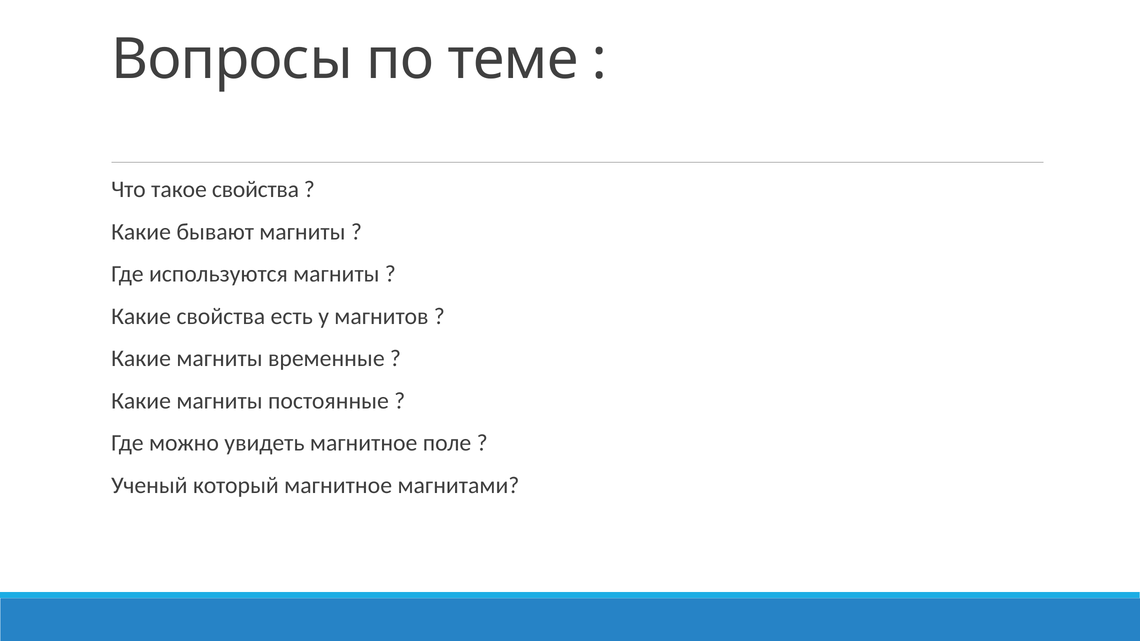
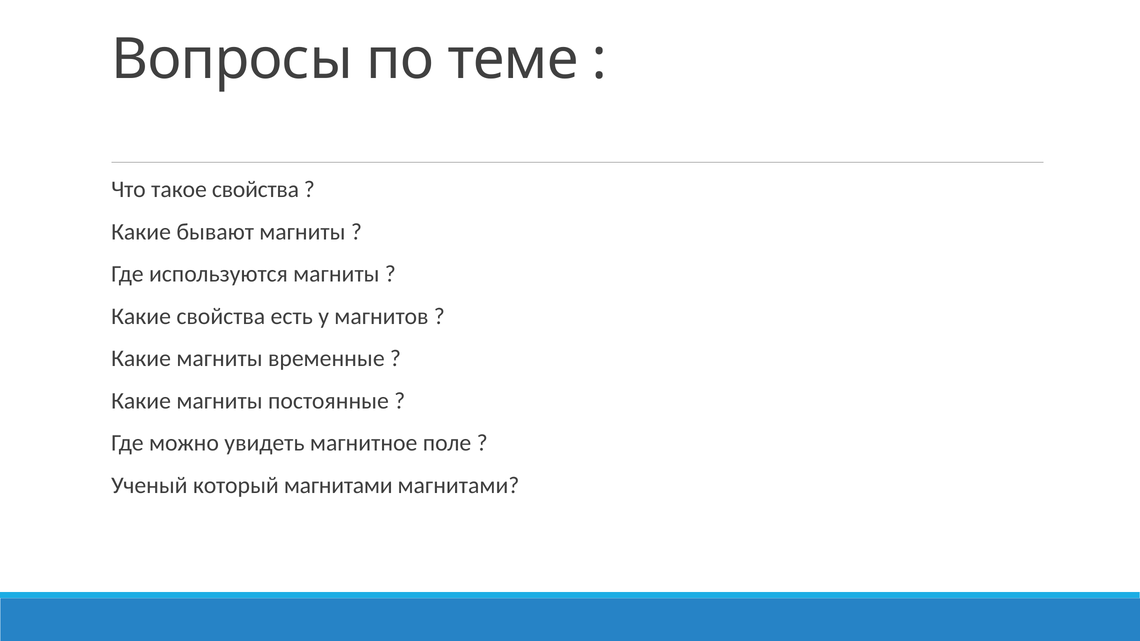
который магнитное: магнитное -> магнитами (338, 485)
